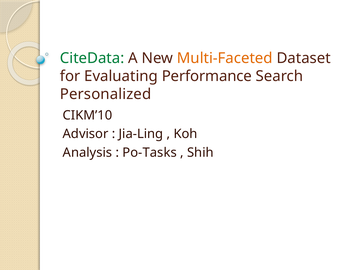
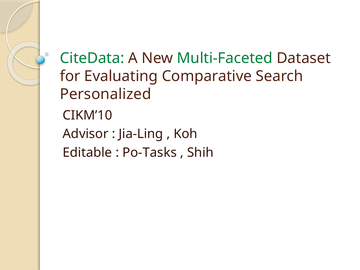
Multi-Faceted colour: orange -> green (225, 58)
Performance: Performance -> Comparative (207, 76)
Analysis: Analysis -> Editable (87, 153)
